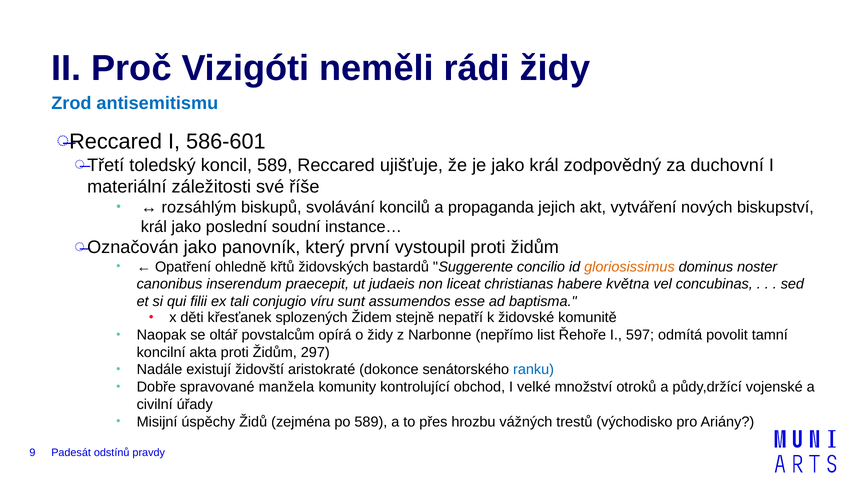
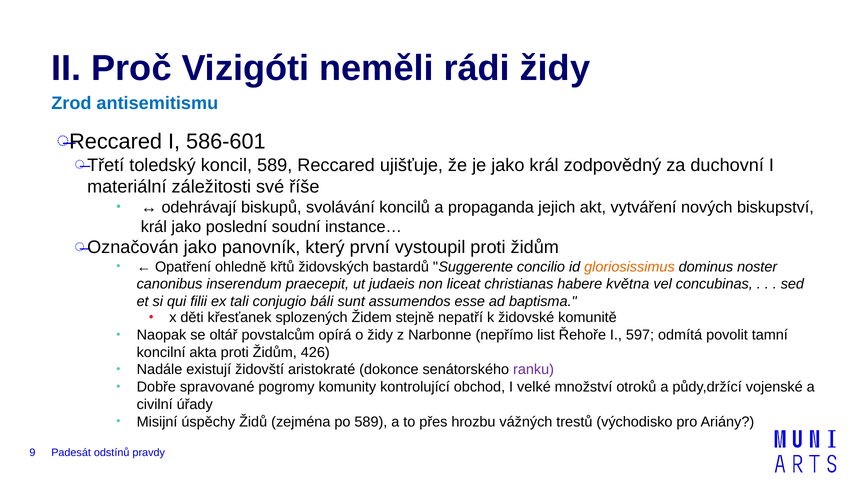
rozsáhlým: rozsáhlým -> odehrávají (199, 207)
víru: víru -> báli (322, 302)
297: 297 -> 426 (315, 353)
ranku colour: blue -> purple (534, 370)
manžela: manžela -> pogromy (287, 387)
